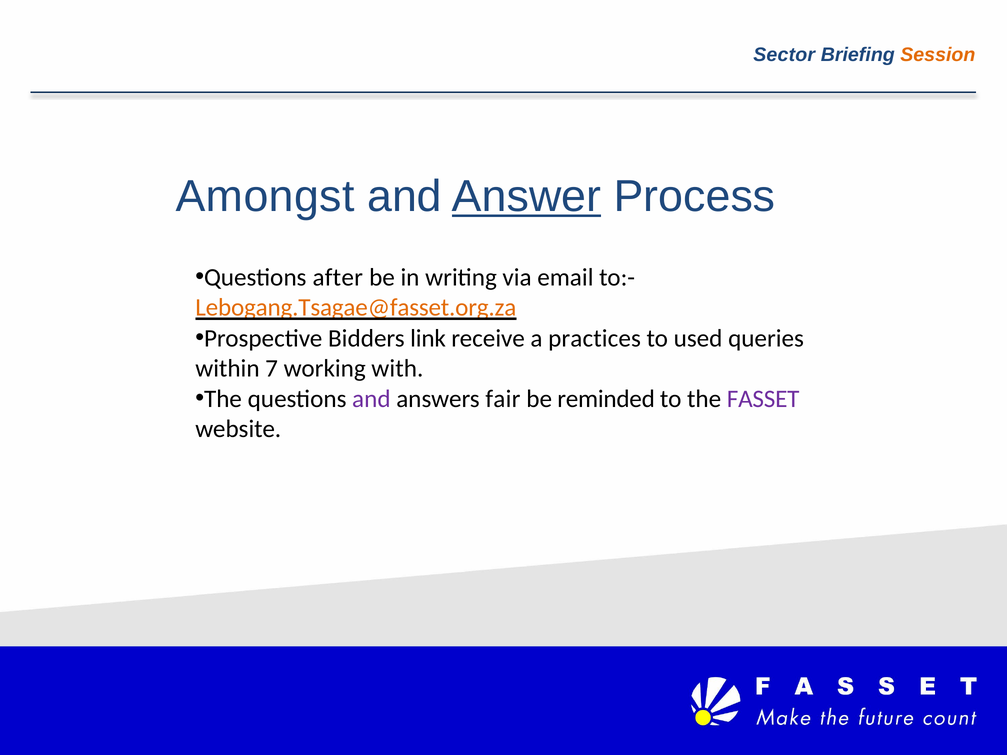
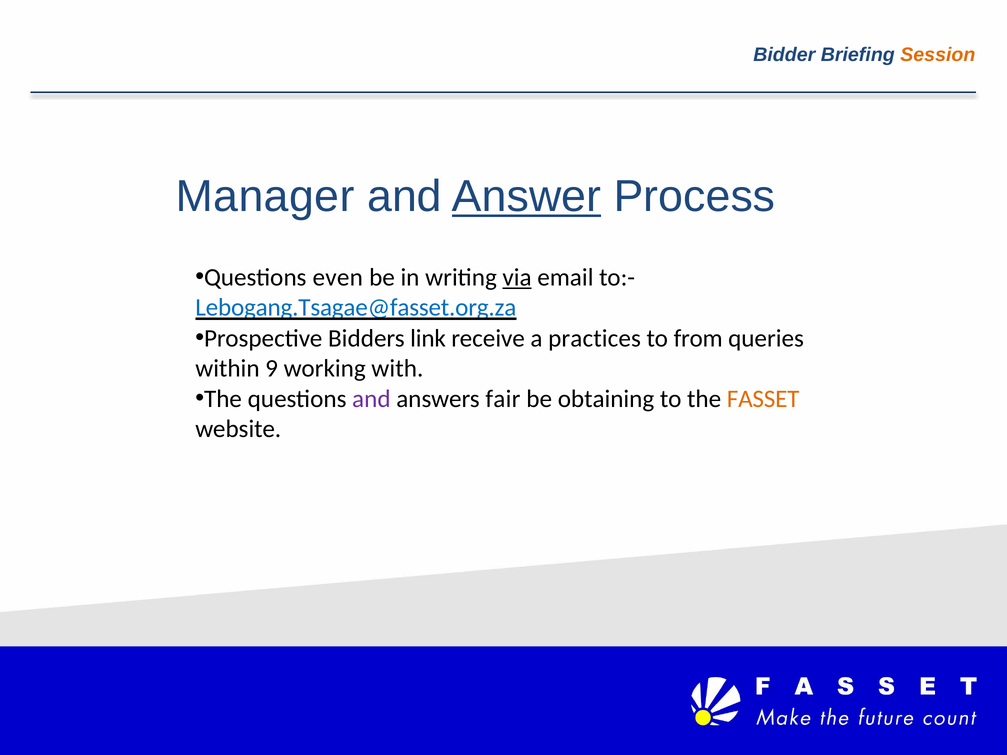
Sector: Sector -> Bidder (784, 55)
Amongst: Amongst -> Manager (265, 197)
after: after -> even (338, 278)
via underline: none -> present (517, 278)
Lebogang.Tsagae@fasset.org.za colour: orange -> blue (356, 308)
used: used -> from (698, 339)
7: 7 -> 9 (272, 369)
reminded: reminded -> obtaining (606, 399)
FASSET colour: purple -> orange (763, 399)
